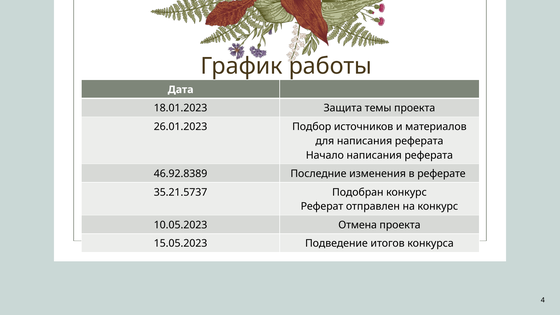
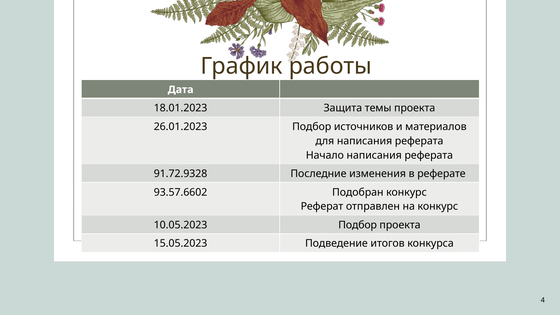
46.92.8389: 46.92.8389 -> 91.72.9328 (181, 174)
35.21.5737: 35.21.5737 -> 93.57.6602 (181, 192)
10.05.2023 Отмена: Отмена -> Подбор (358, 225)
